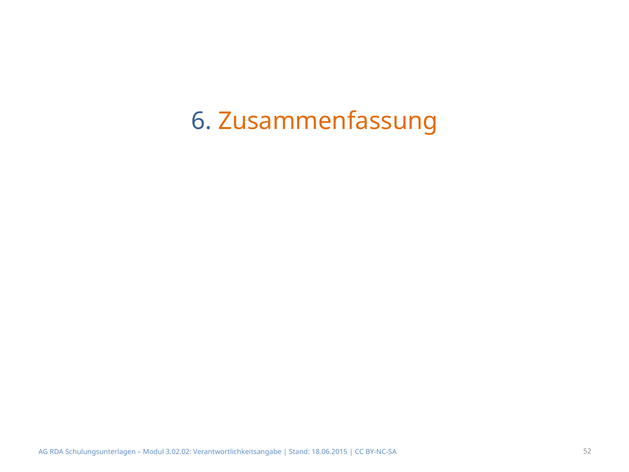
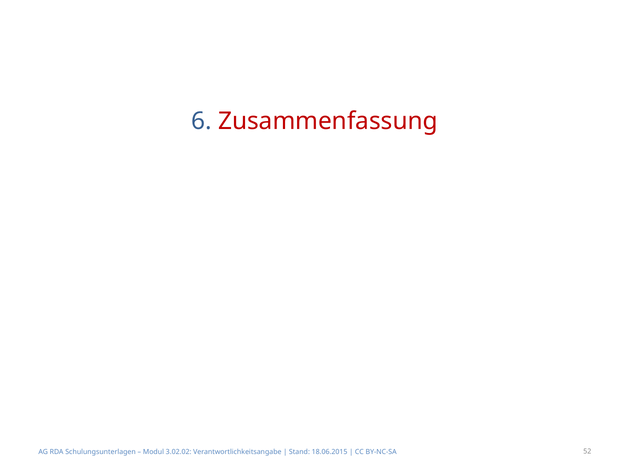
Zusammenfassung colour: orange -> red (328, 121)
